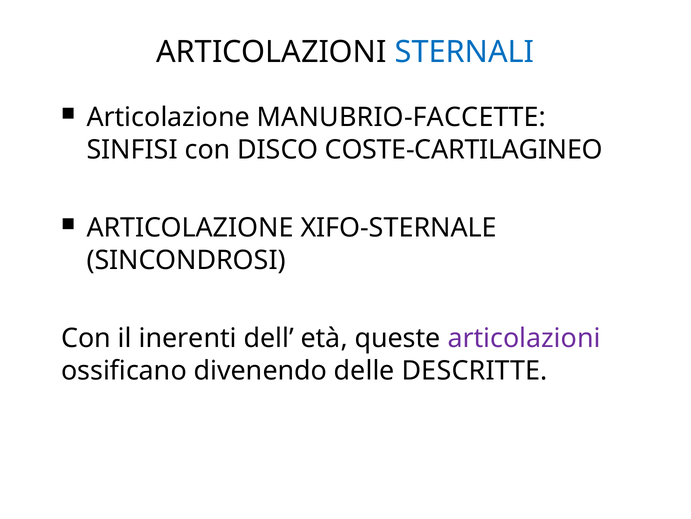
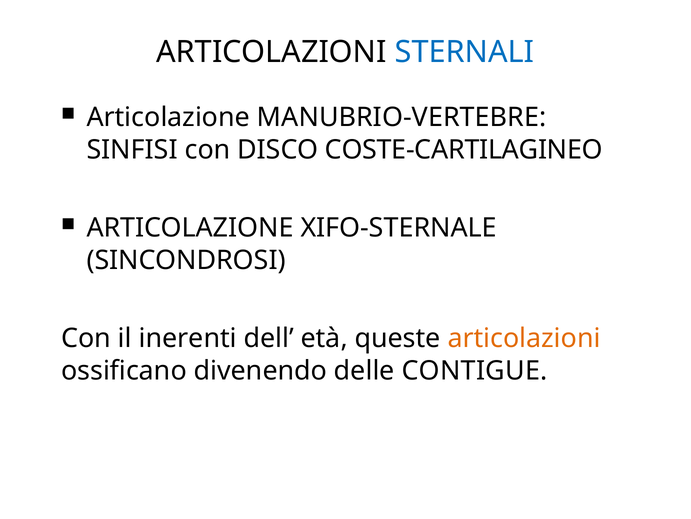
MANUBRIO-FACCETTE: MANUBRIO-FACCETTE -> MANUBRIO-VERTEBRE (402, 117)
articolazioni colour: purple -> orange (524, 338)
DESCRITTE: DESCRITTE -> CONTIGUE (475, 370)
